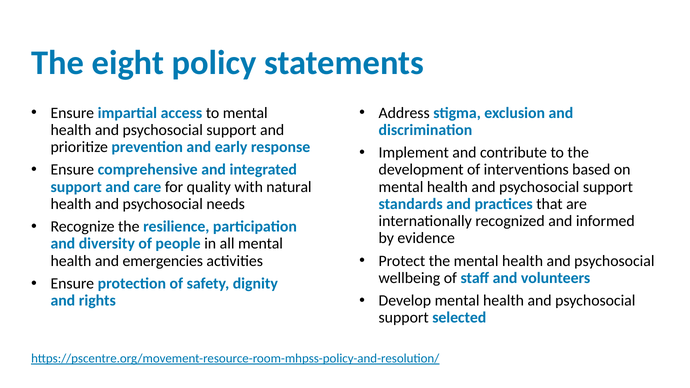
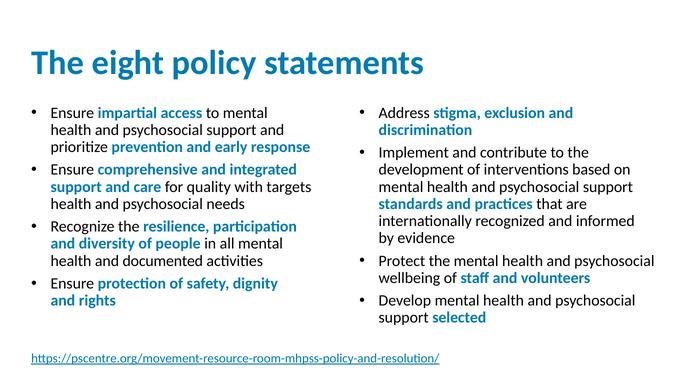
natural: natural -> targets (289, 187)
emergencies: emergencies -> documented (163, 261)
